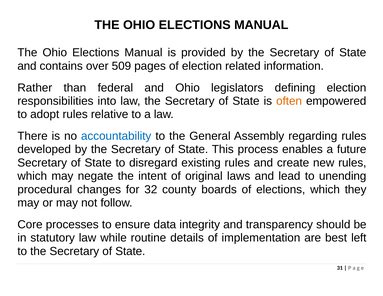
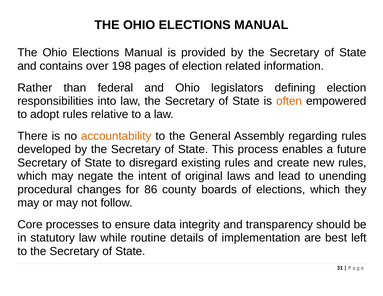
509: 509 -> 198 (121, 66)
accountability colour: blue -> orange (116, 136)
32: 32 -> 86 (151, 189)
